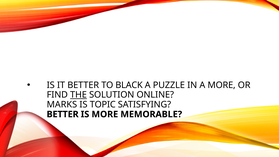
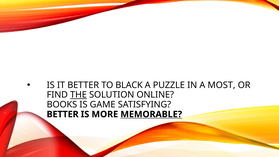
A MORE: MORE -> MOST (221, 85)
MARKS: MARKS -> BOOKS (62, 105)
TOPIC: TOPIC -> GAME (103, 105)
MEMORABLE underline: none -> present (151, 114)
